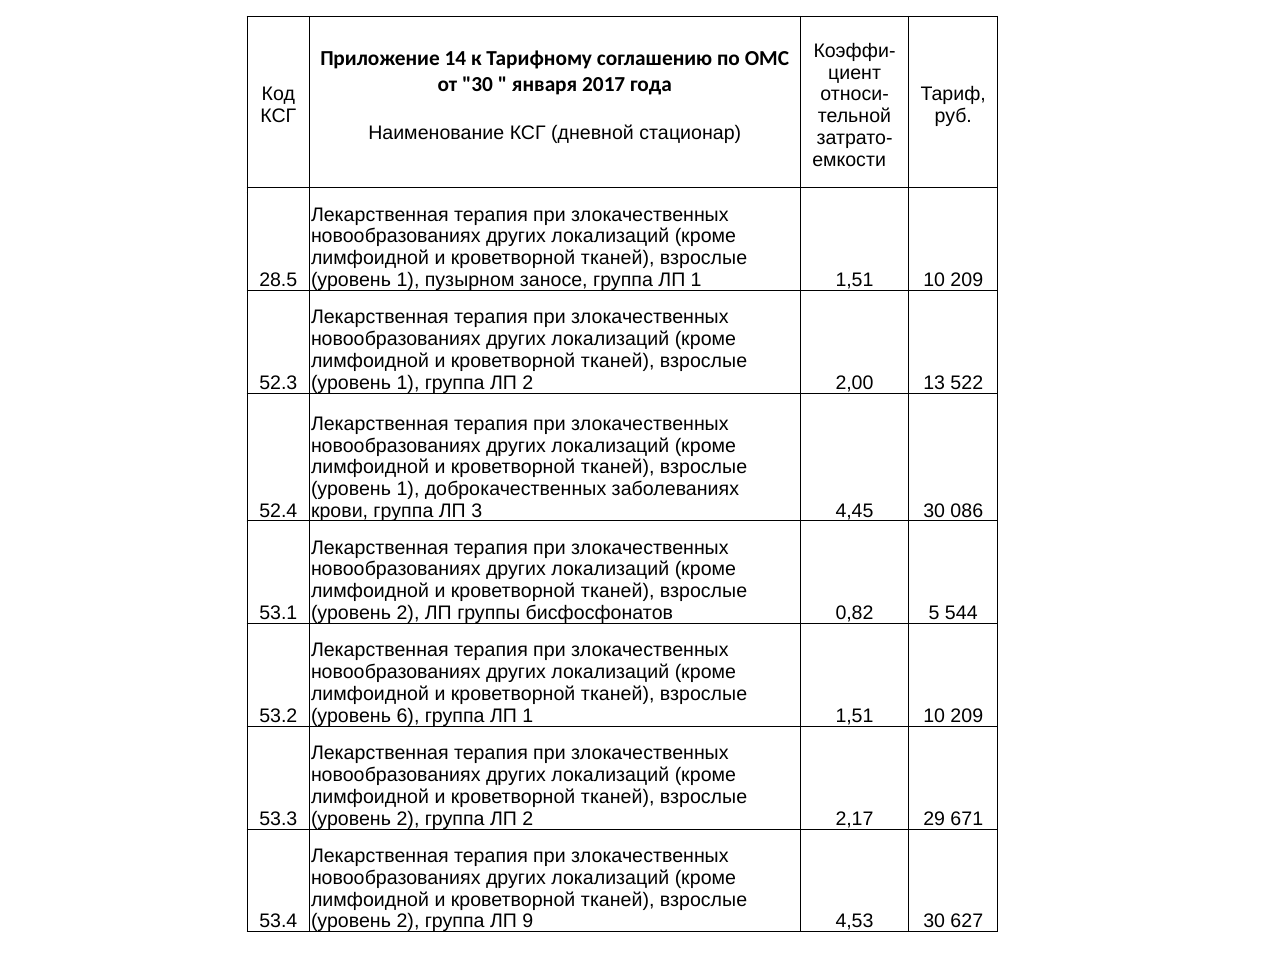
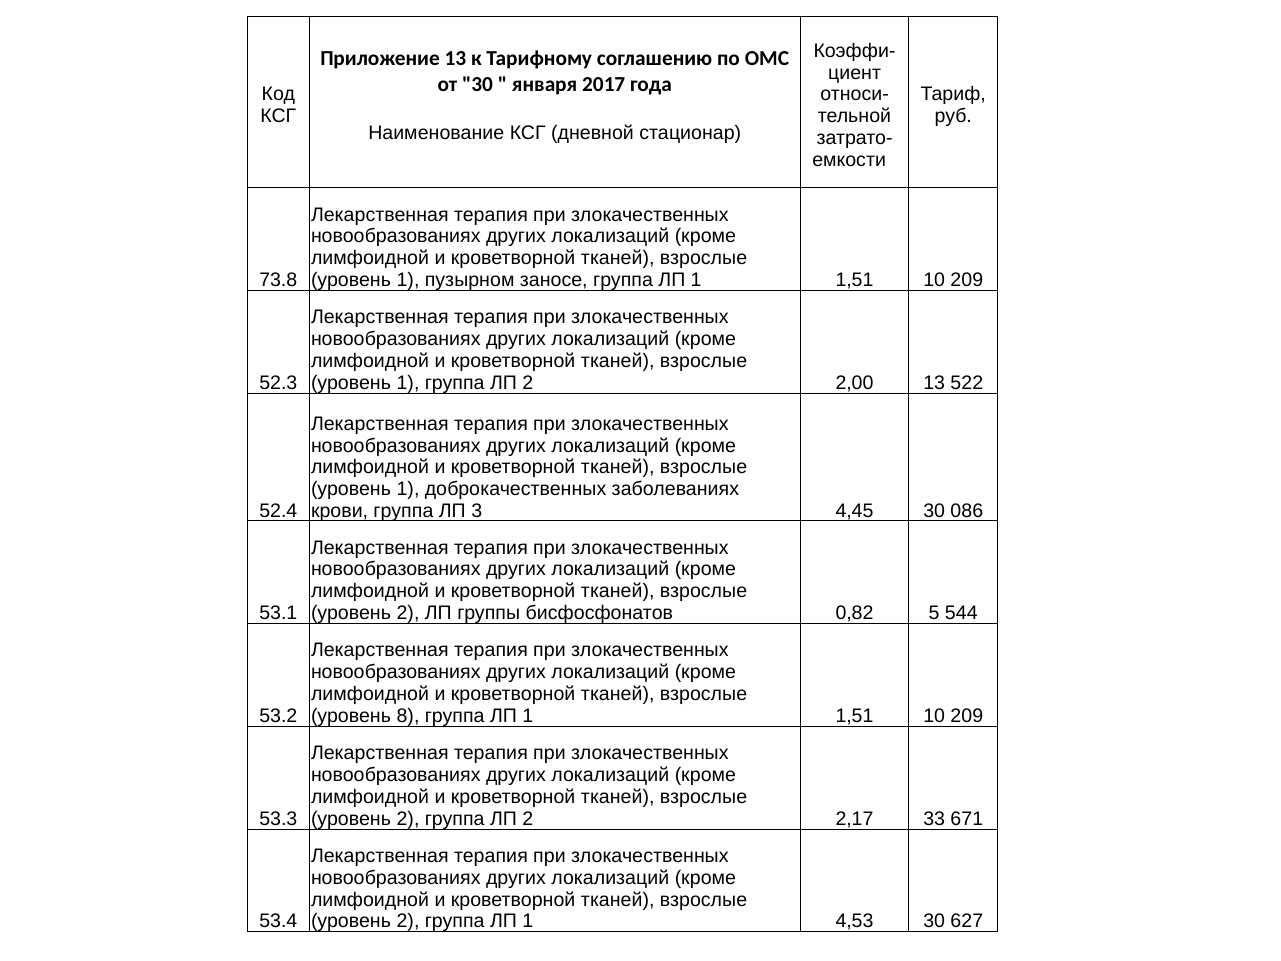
Приложение 14: 14 -> 13 (455, 58)
28.5: 28.5 -> 73.8 (278, 280)
6: 6 -> 8 (408, 716)
29: 29 -> 33 (934, 818)
2 группа ЛП 9: 9 -> 1 (528, 921)
